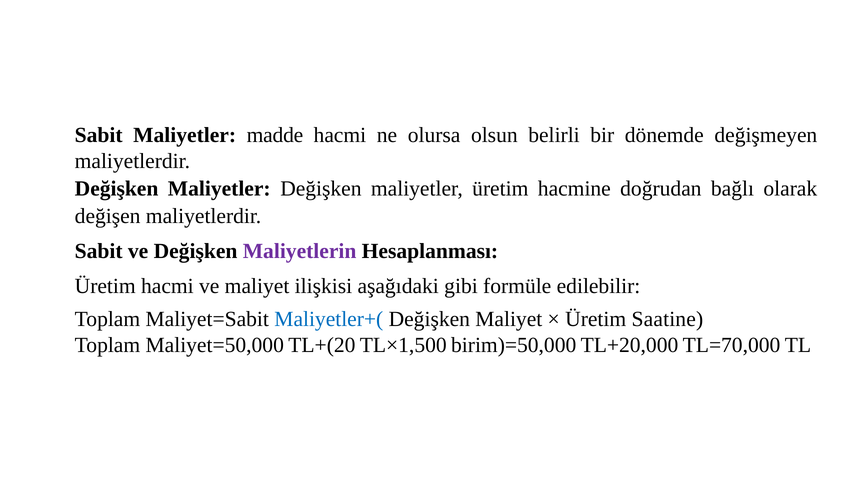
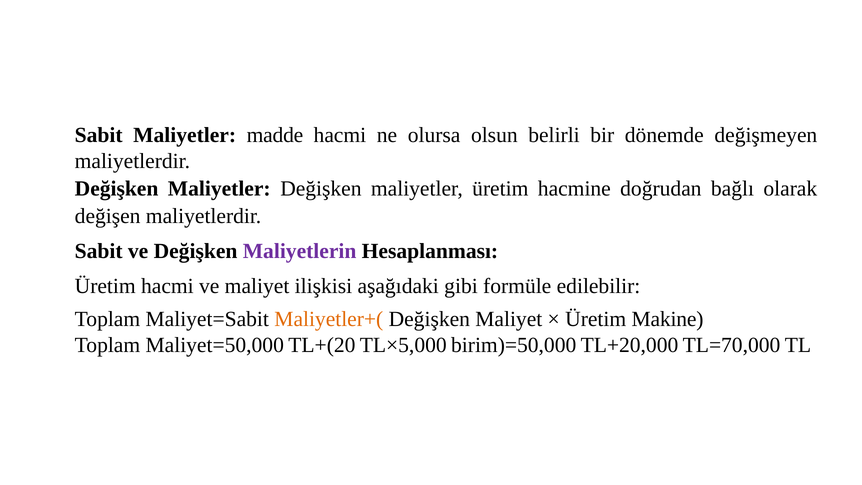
Maliyetler+( colour: blue -> orange (329, 319)
Saatine: Saatine -> Makine (668, 319)
TL×1,500: TL×1,500 -> TL×5,000 (403, 345)
